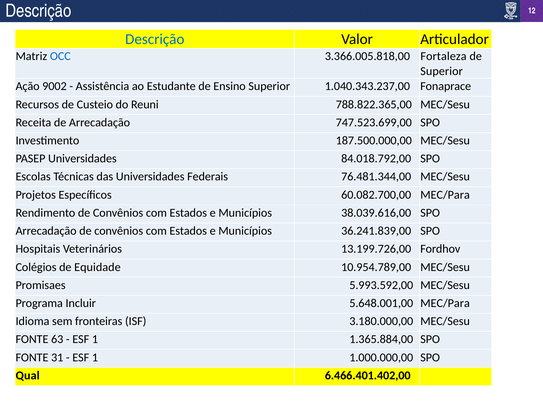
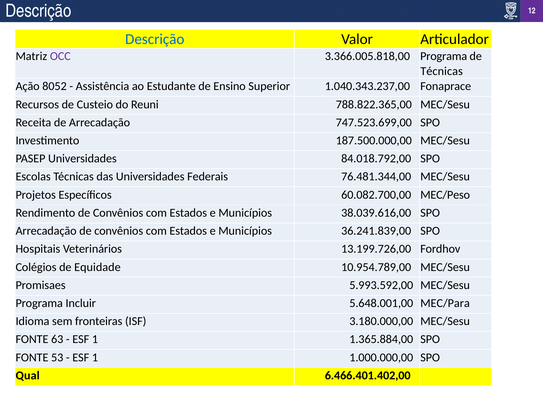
OCC colour: blue -> purple (60, 56)
3.366.005.818,00 Fortaleza: Fortaleza -> Programa (444, 56)
Superior: Superior -> Técnicas (442, 71)
9002: 9002 -> 8052 (55, 86)
60.082.700,00 MEC/Para: MEC/Para -> MEC/Peso (445, 195)
31: 31 -> 53 (57, 358)
